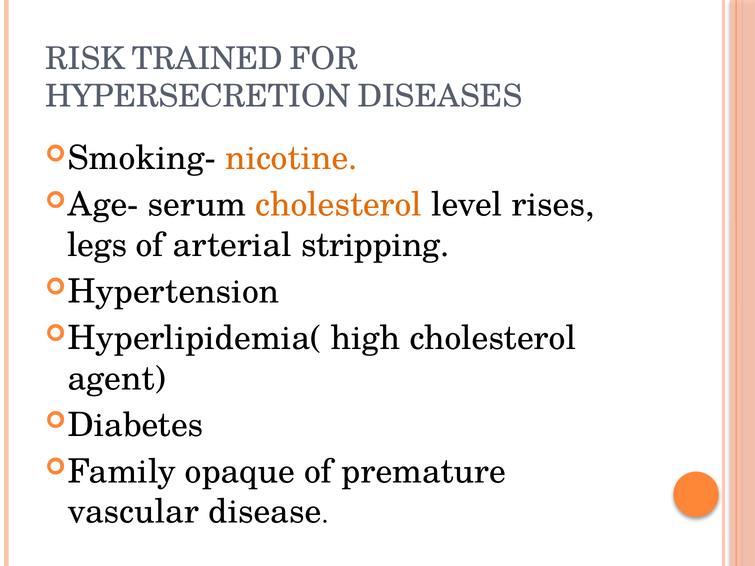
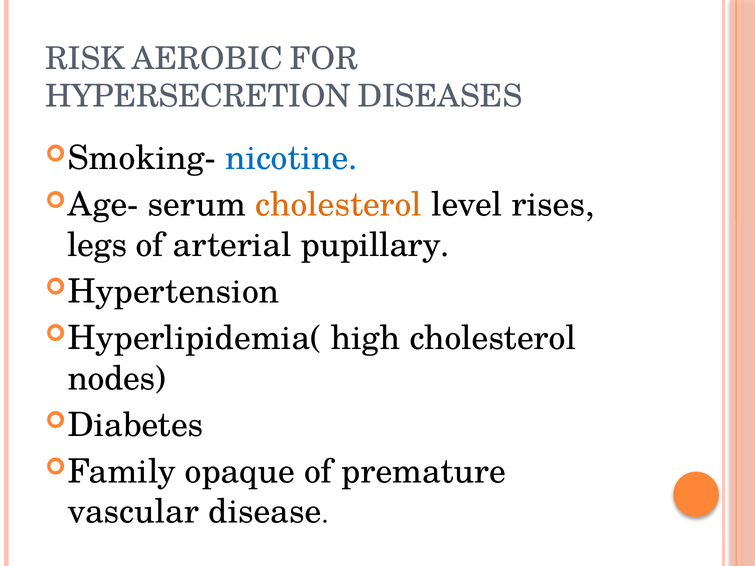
TRAINED: TRAINED -> AEROBIC (207, 59)
nicotine colour: orange -> blue (291, 158)
stripping: stripping -> pupillary (375, 245)
agent: agent -> nodes (117, 379)
